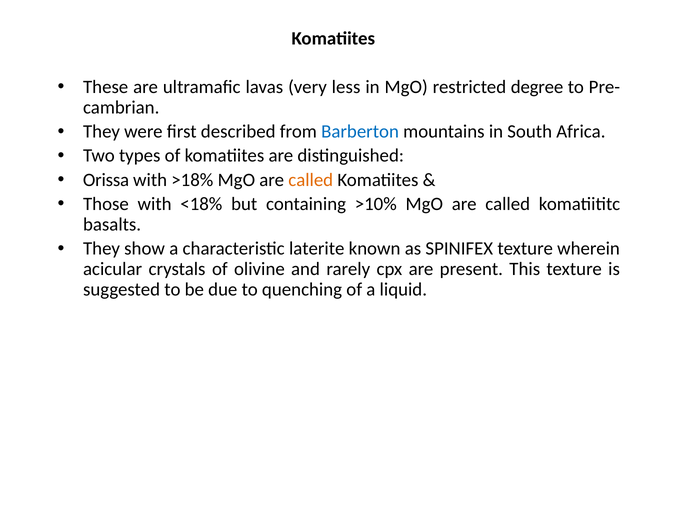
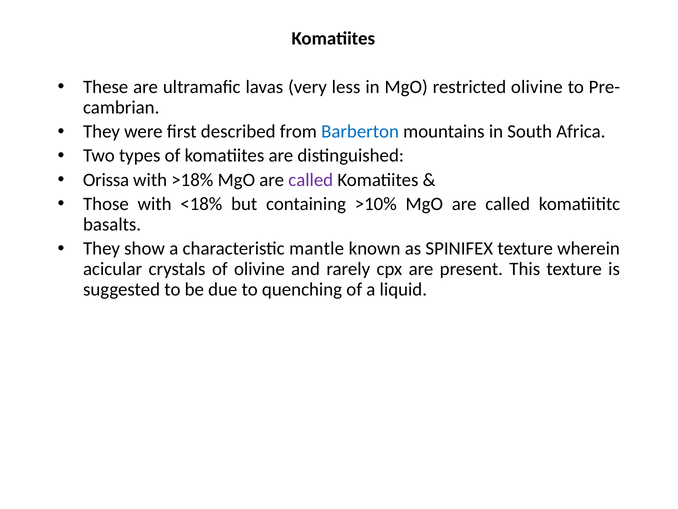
restricted degree: degree -> olivine (537, 87)
called colour: orange -> purple (311, 180)
laterite: laterite -> mantle (317, 248)
